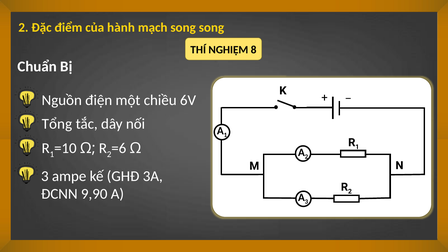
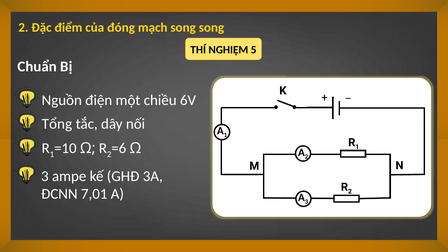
hành: hành -> đóng (121, 27)
8: 8 -> 5 (254, 50)
9,90: 9,90 -> 7,01 (94, 194)
